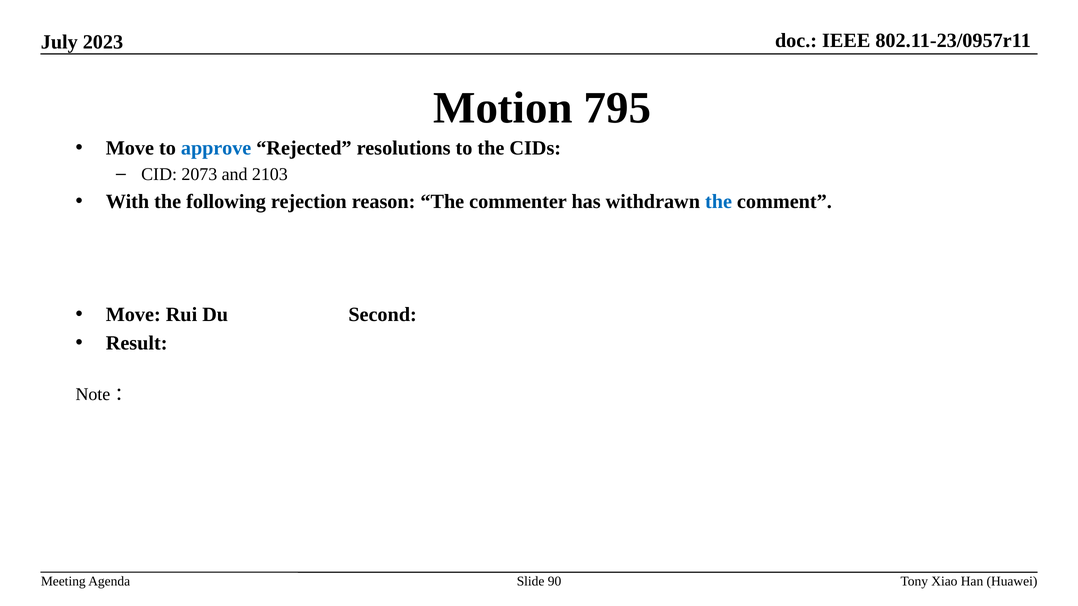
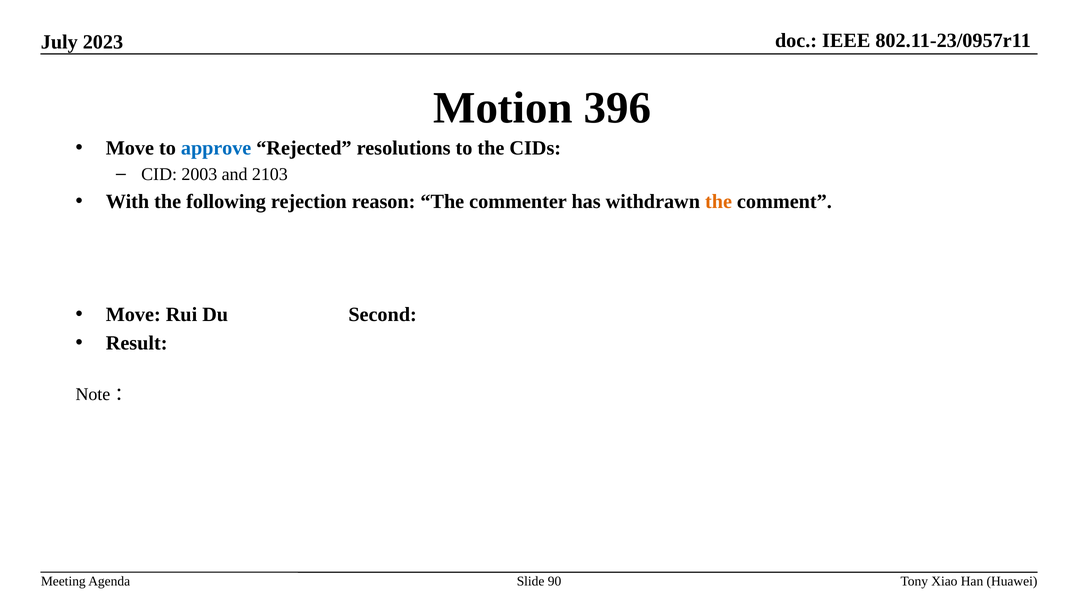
795: 795 -> 396 (618, 108)
2073: 2073 -> 2003 (199, 175)
the colour: blue -> orange (719, 202)
